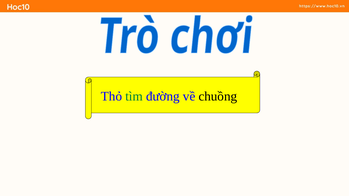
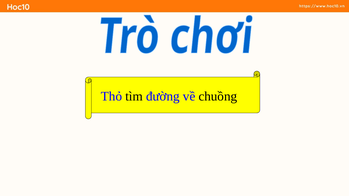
tìm colour: green -> black (134, 96)
